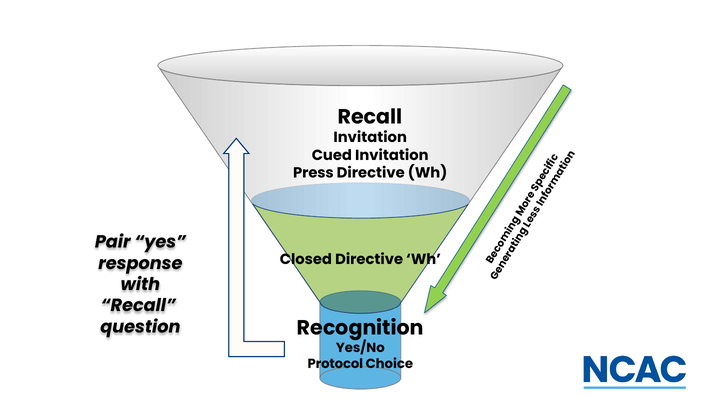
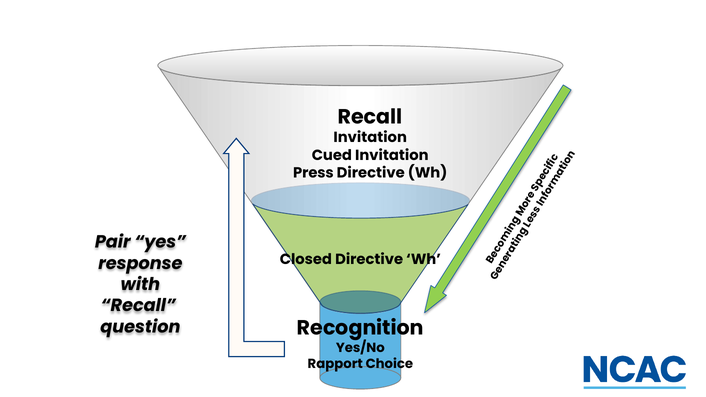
Protocol: Protocol -> Rapport (335, 364)
